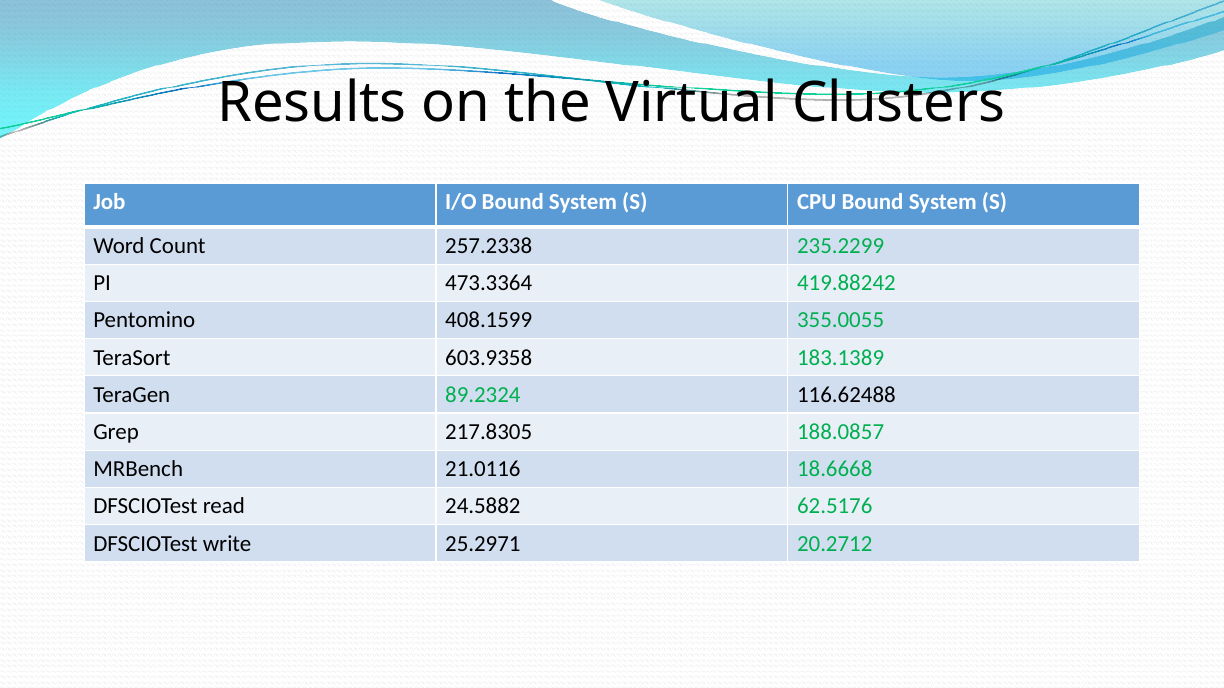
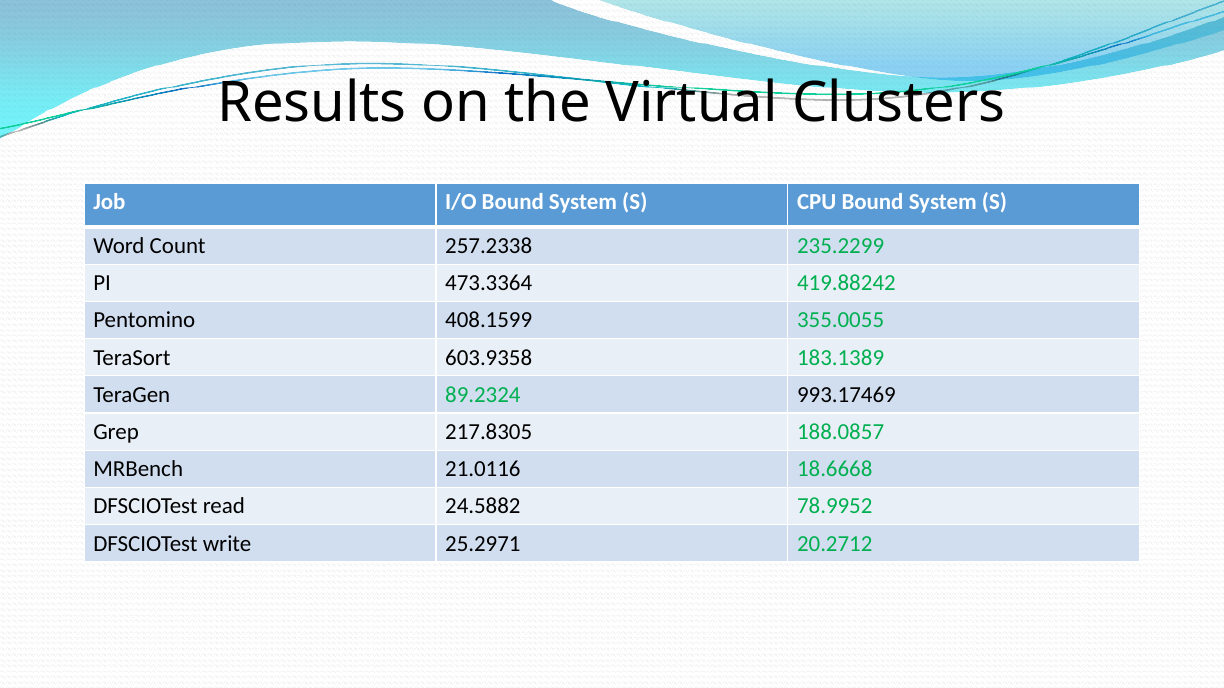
116.62488: 116.62488 -> 993.17469 (846, 395)
62.5176: 62.5176 -> 78.9952 (835, 507)
